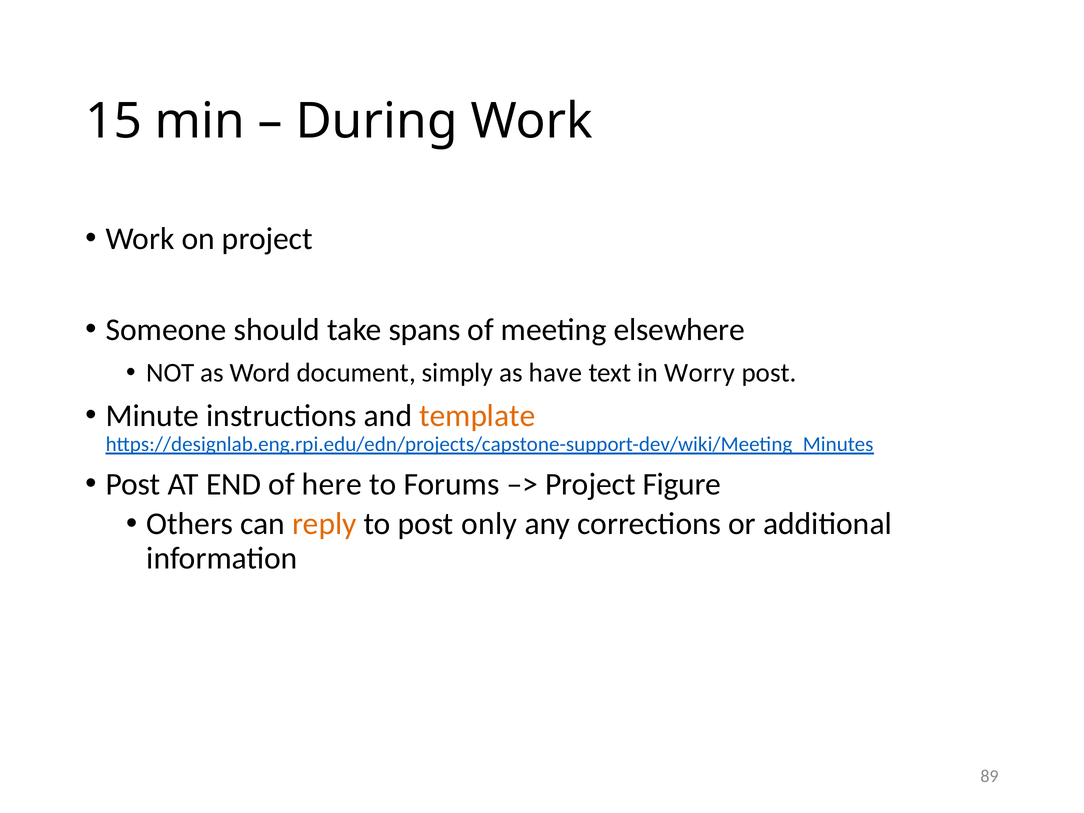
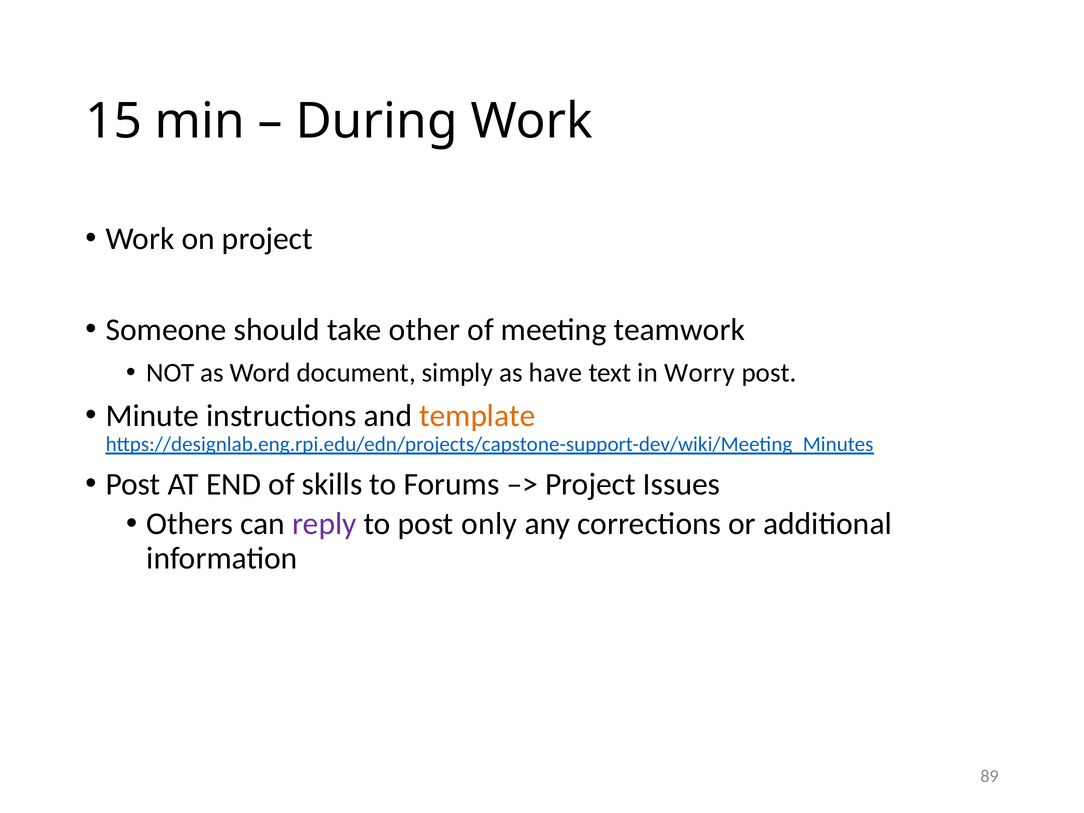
spans: spans -> other (424, 330)
elsewhere: elsewhere -> teamwork (679, 330)
here: here -> skills (332, 484)
Figure: Figure -> Issues (682, 484)
reply colour: orange -> purple (324, 524)
